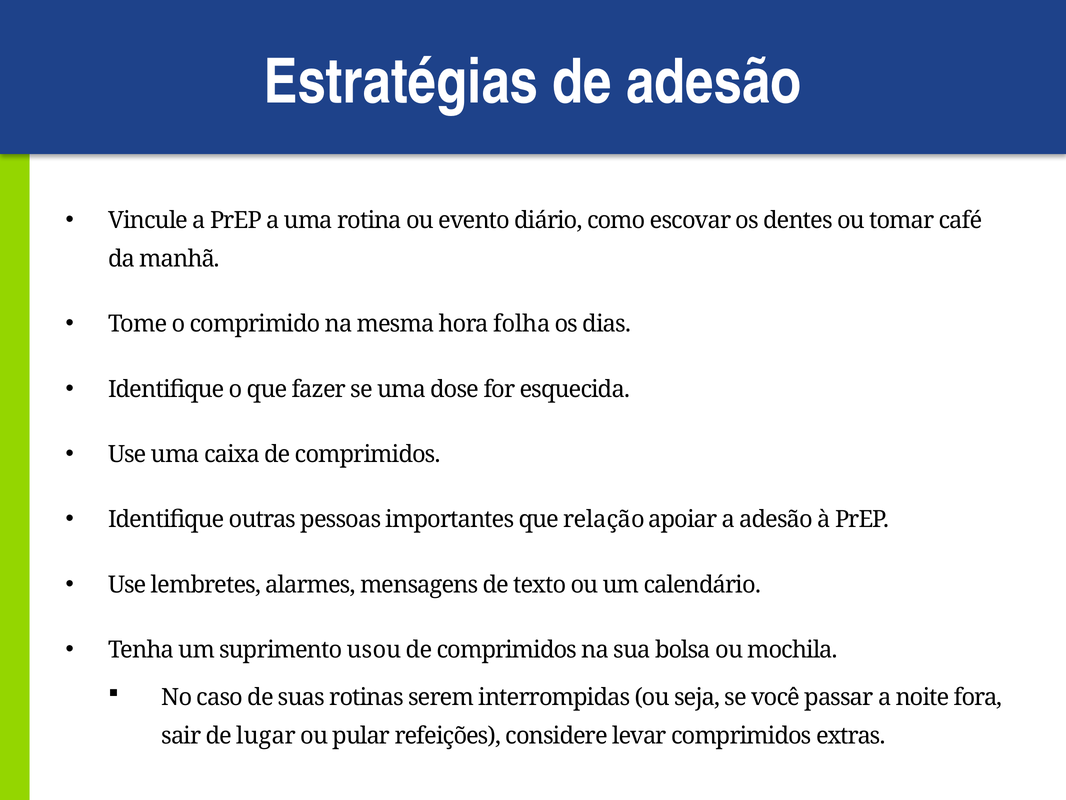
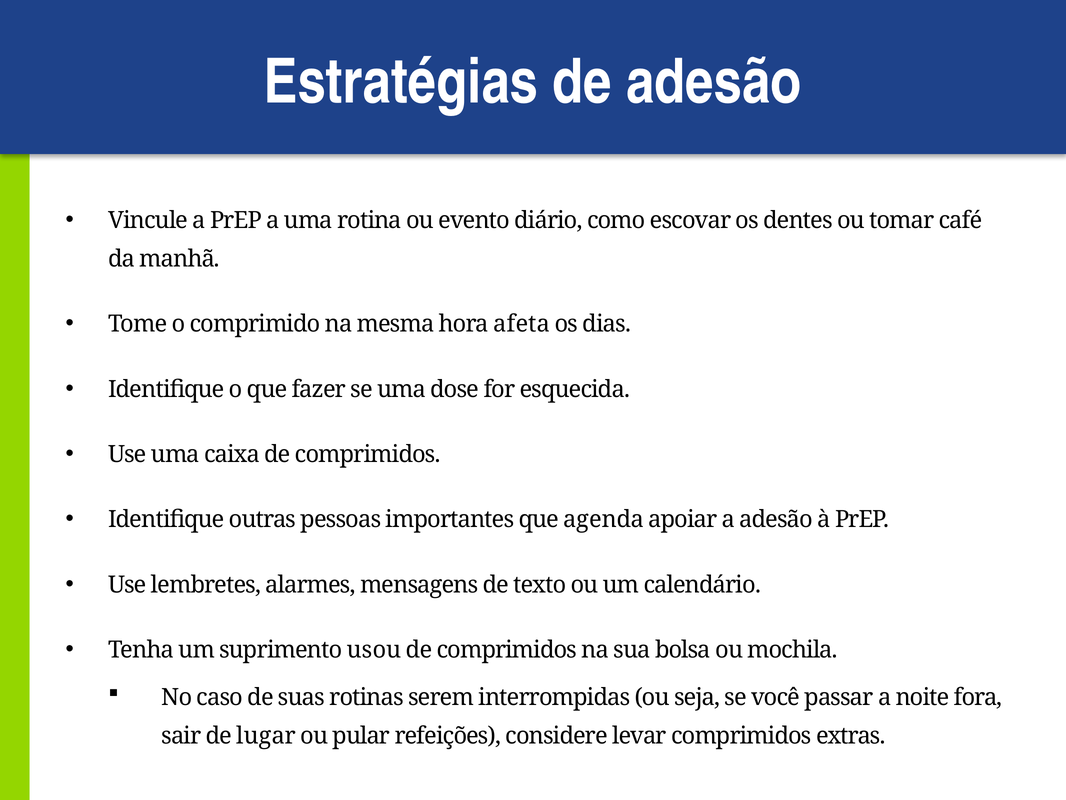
folha: folha -> afeta (522, 324)
relação: relação -> agenda (604, 519)
